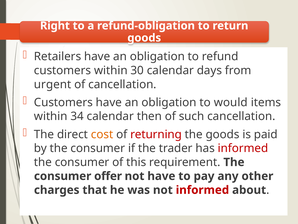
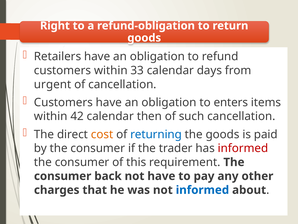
30: 30 -> 33 (137, 70)
would: would -> enters (231, 102)
34: 34 -> 42 (77, 116)
returning colour: red -> blue (156, 134)
offer: offer -> back (108, 176)
informed colour: red -> blue (202, 190)
